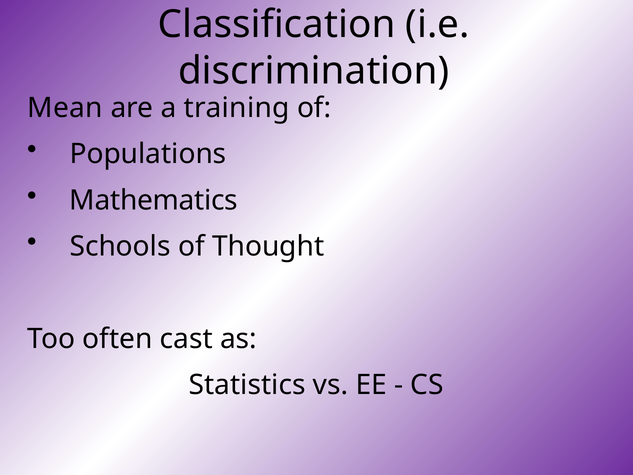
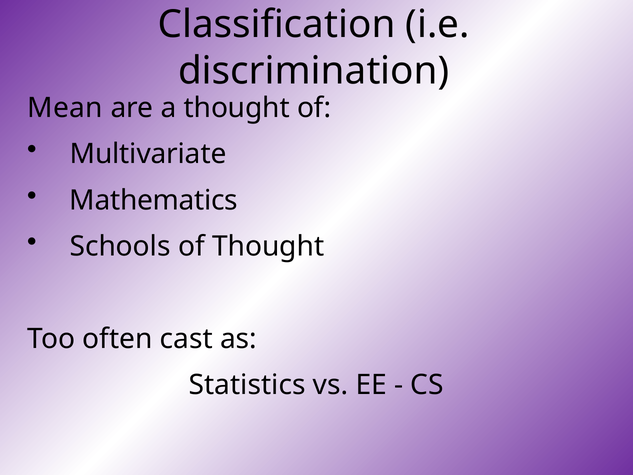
a training: training -> thought (237, 108)
Populations: Populations -> Multivariate (148, 154)
